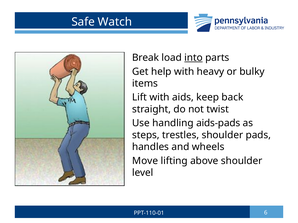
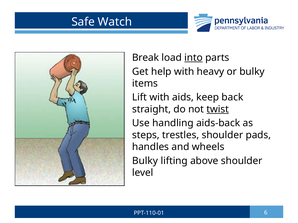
twist underline: none -> present (218, 109)
aids-pads: aids-pads -> aids-back (218, 123)
Move: Move -> Bulky (145, 161)
